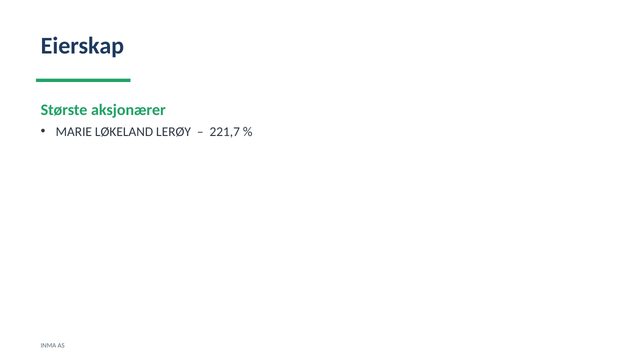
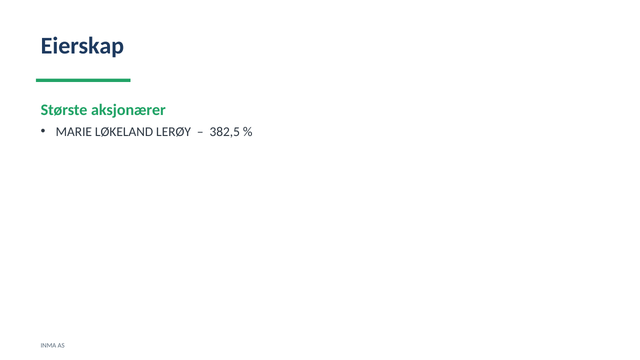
221,7: 221,7 -> 382,5 (225, 132)
